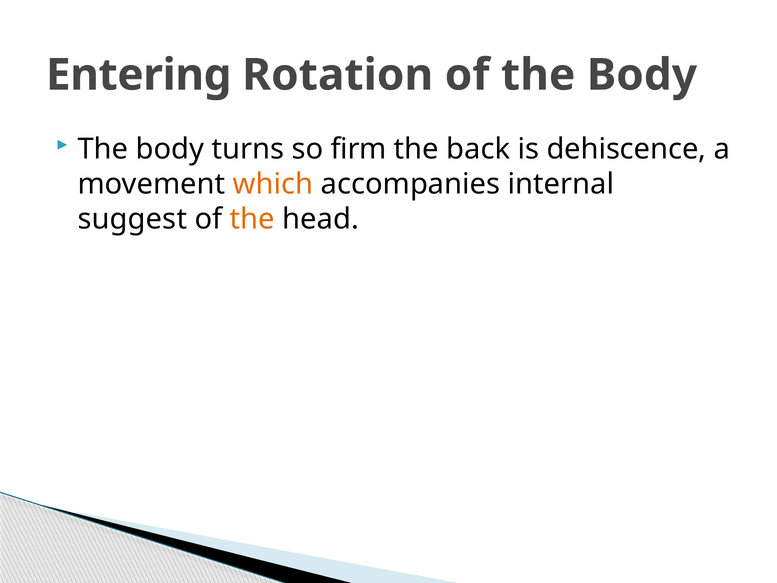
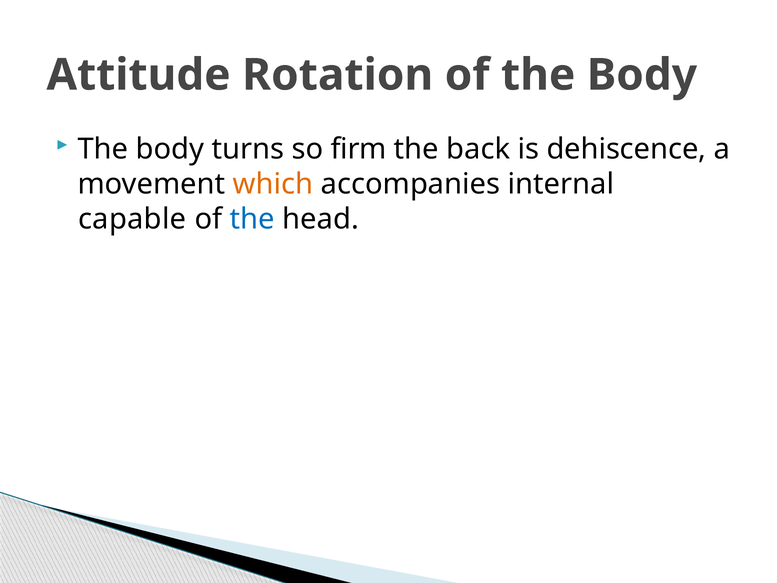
Entering: Entering -> Attitude (139, 75)
suggest: suggest -> capable (132, 219)
the colour: orange -> blue (252, 219)
